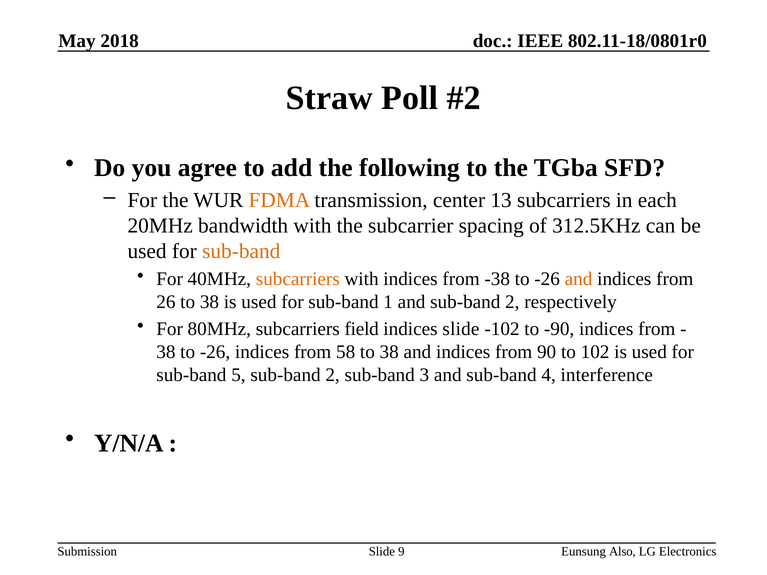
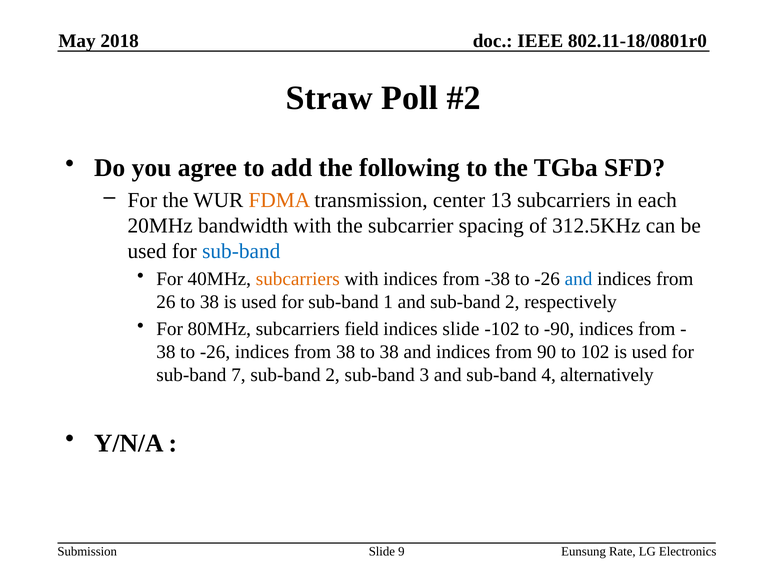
sub-band colour: orange -> blue (241, 251)
and colour: orange -> blue (579, 279)
from 58: 58 -> 38 (346, 352)
5: 5 -> 7 (238, 375)
interference: interference -> alternatively (607, 375)
Also: Also -> Rate (622, 552)
